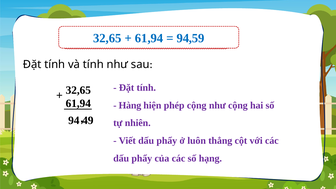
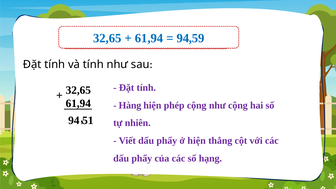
49: 49 -> 51 (88, 121)
ở luôn: luôn -> hiện (197, 141)
